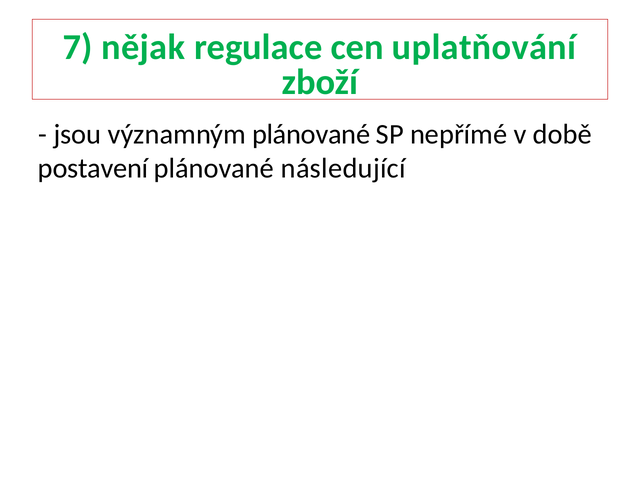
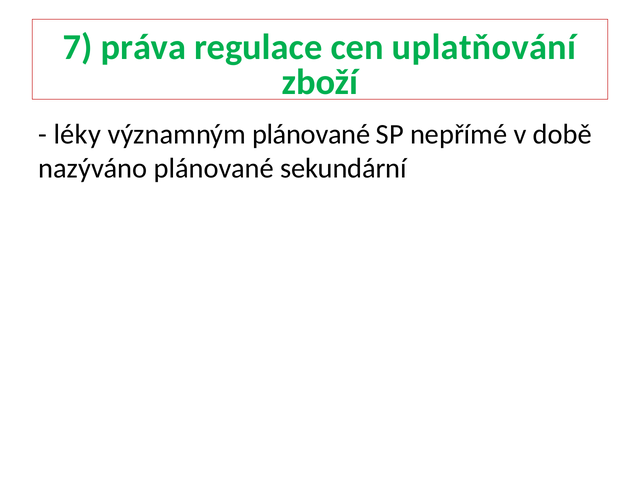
nějak: nějak -> práva (143, 47)
jsou: jsou -> léky (77, 134)
postavení: postavení -> nazýváno (93, 168)
následující: následující -> sekundární (343, 168)
